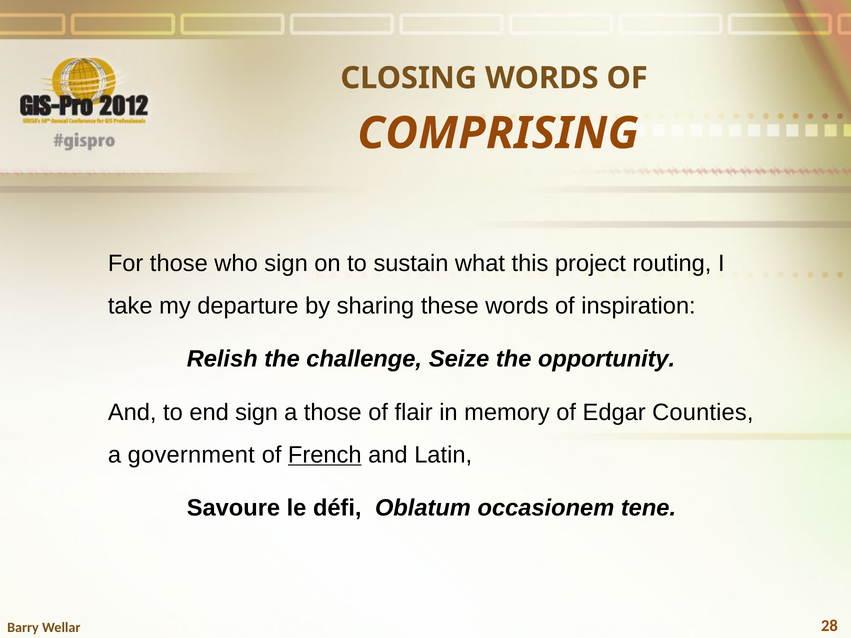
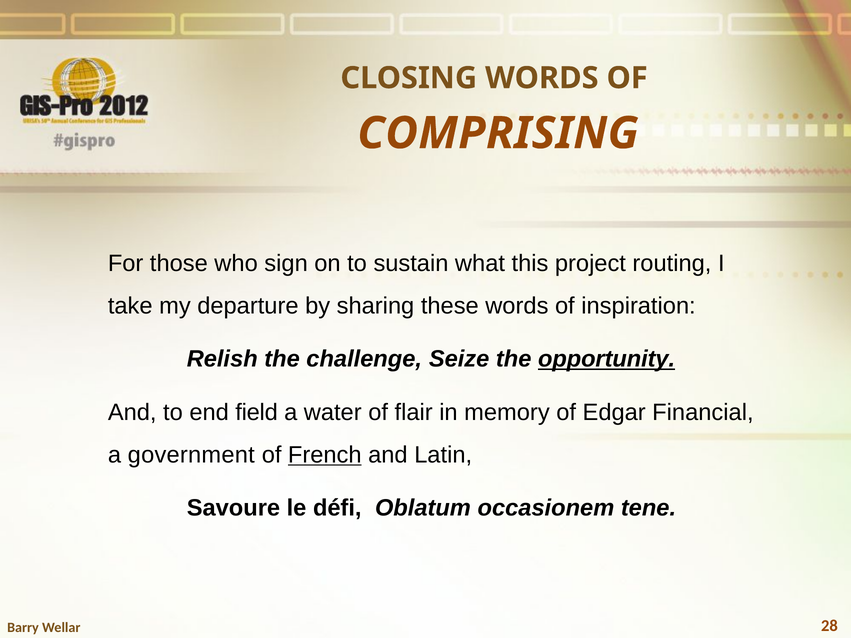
opportunity underline: none -> present (607, 359)
end sign: sign -> field (257, 412)
a those: those -> water (333, 412)
Counties: Counties -> Financial (703, 412)
